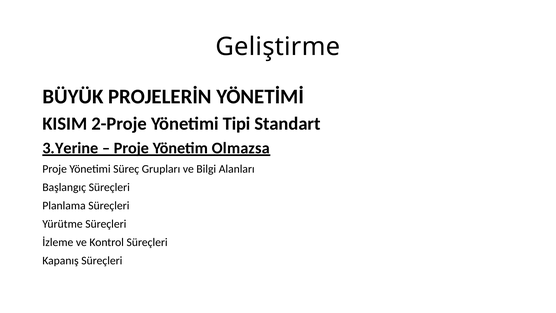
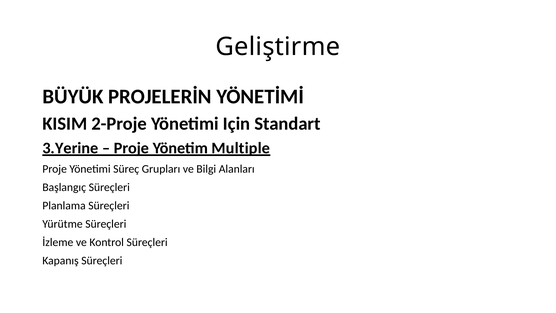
Tipi: Tipi -> Için (237, 124)
Olmazsa: Olmazsa -> Multiple (241, 148)
